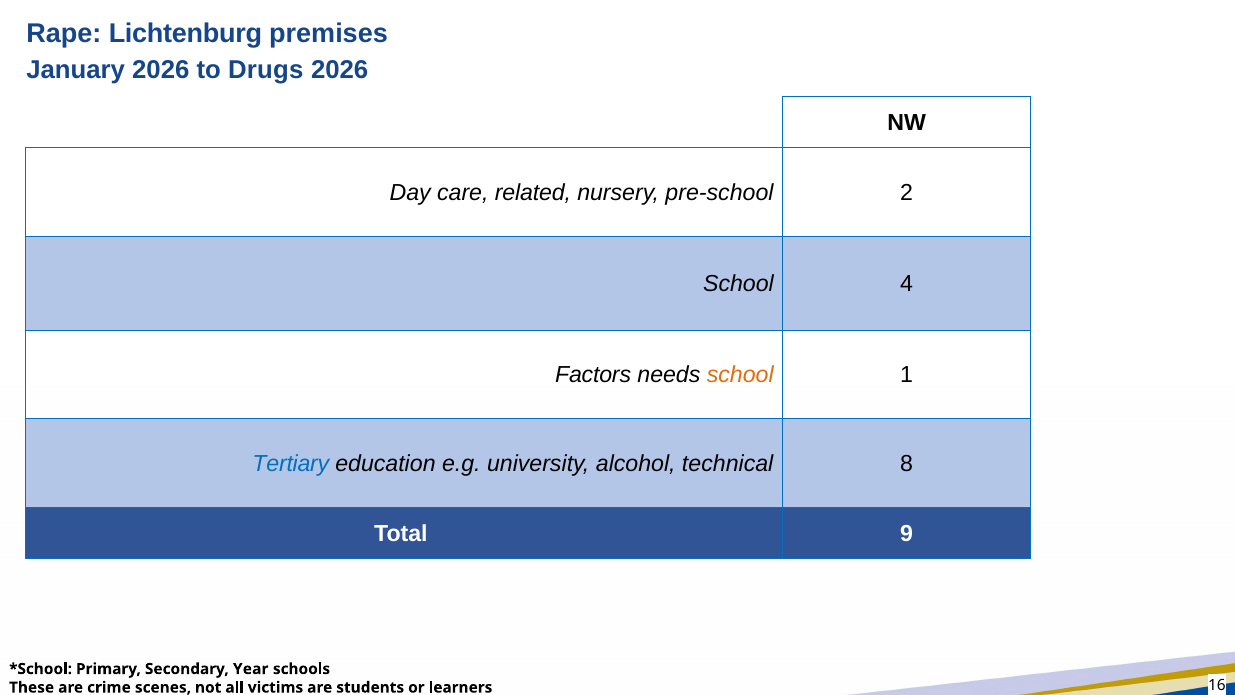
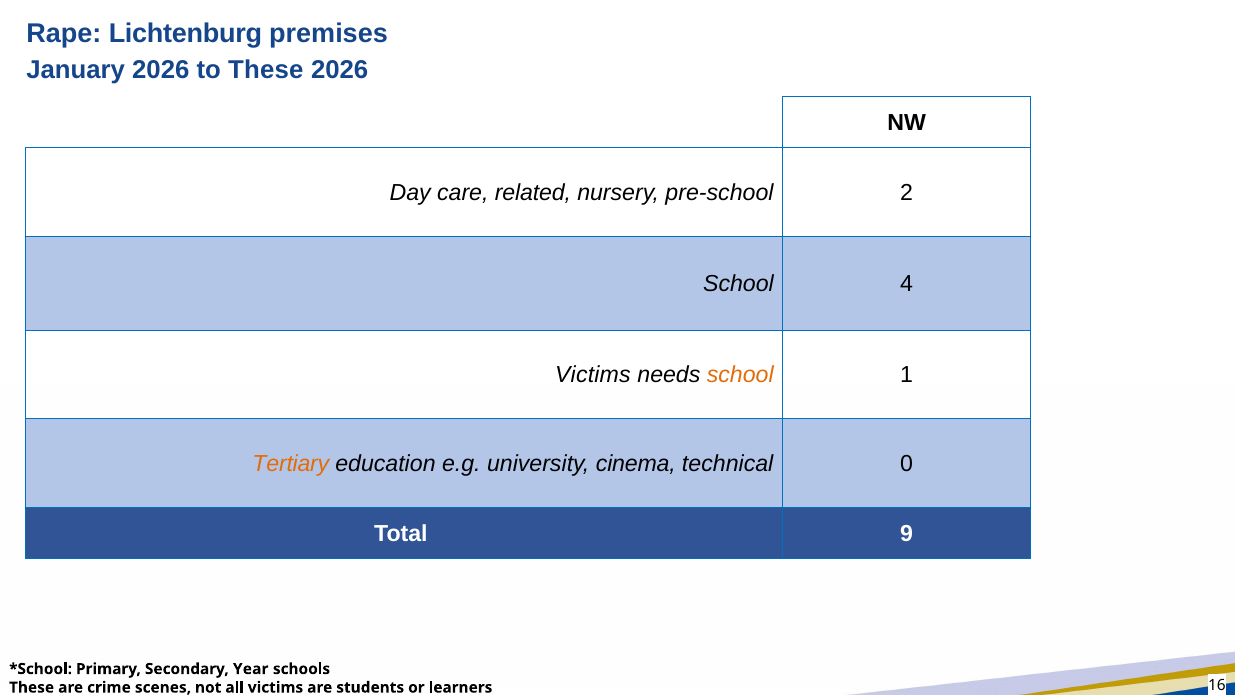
to Drugs: Drugs -> These (266, 70)
Factors: Factors -> Victims (593, 375)
Tertiary colour: blue -> orange (291, 464)
alcohol: alcohol -> cinema (636, 464)
8: 8 -> 0 (907, 464)
